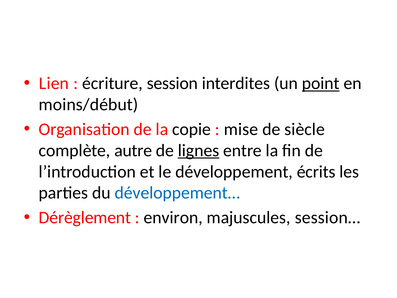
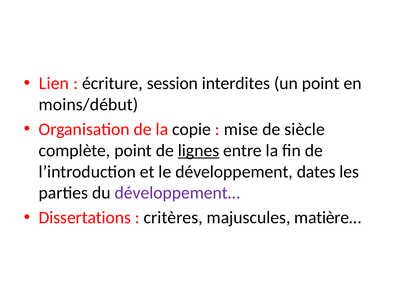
point underline: present -> none (321, 83)
complète autre: autre -> point (133, 150)
écrits: écrits -> dates (316, 172)
développement… colour: blue -> purple (177, 193)
Dérèglement: Dérèglement -> Dissertations (85, 217)
environ: environ -> critères (173, 217)
session…: session… -> matière… (328, 217)
